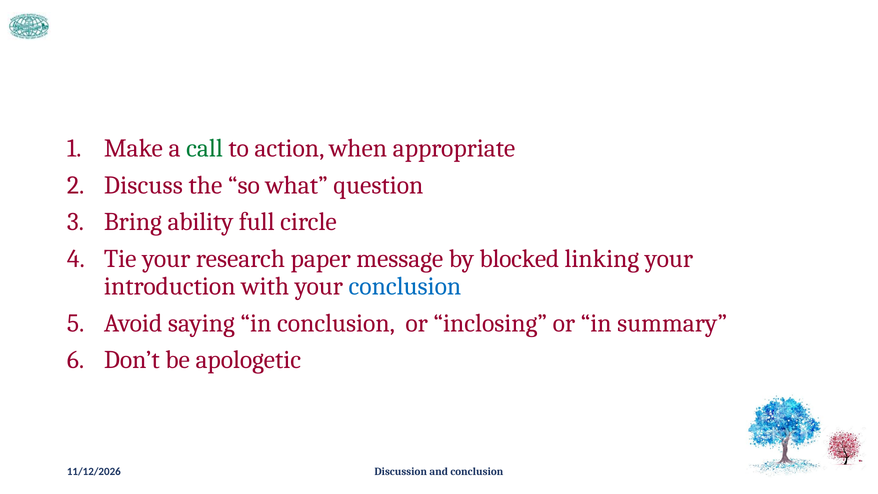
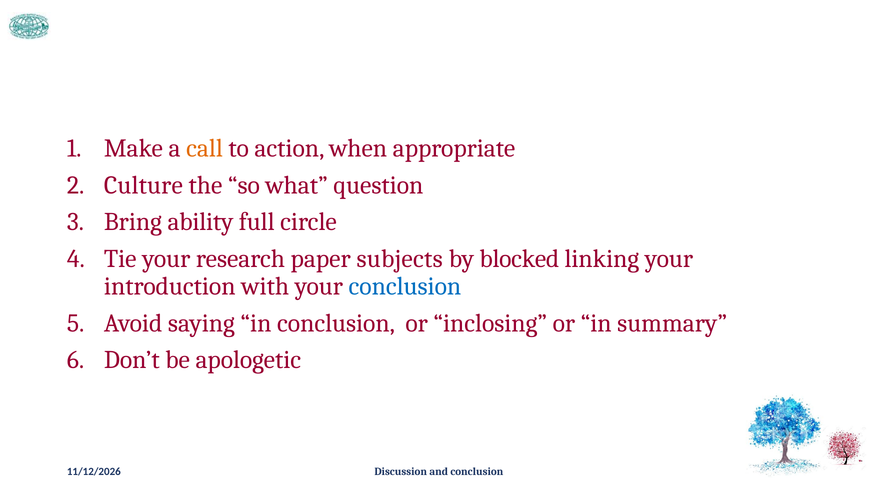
call colour: green -> orange (205, 148)
Discuss: Discuss -> Culture (143, 185)
message: message -> subjects (400, 259)
